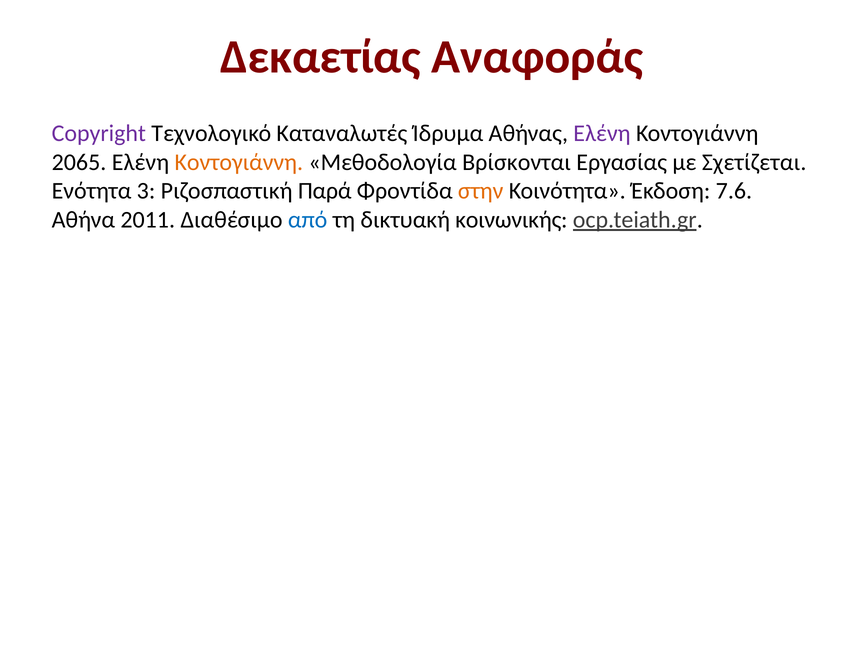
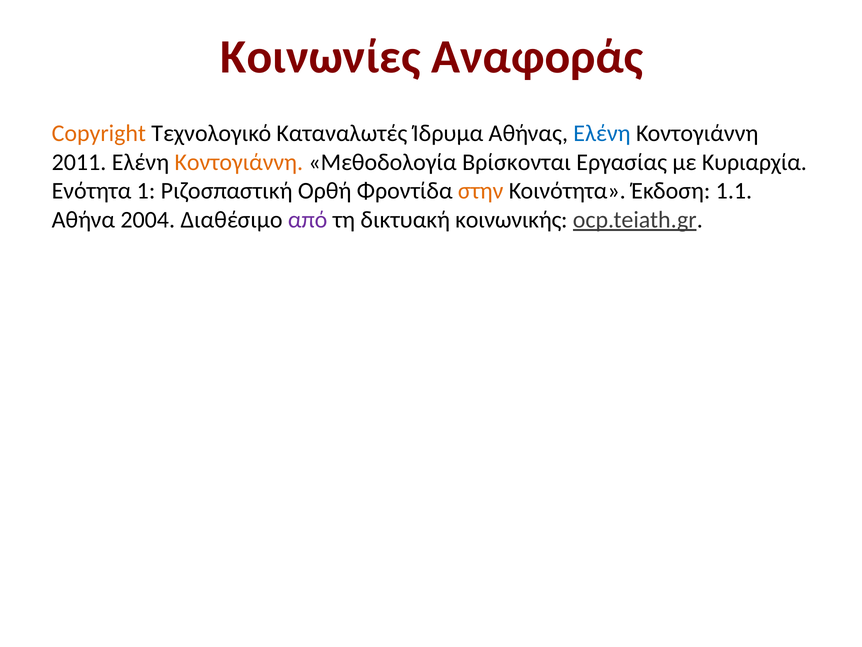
Δεκαετίας: Δεκαετίας -> Κοινωνίες (320, 57)
Copyright colour: purple -> orange (99, 133)
Ελένη colour: purple -> blue (602, 133)
2065: 2065 -> 2011 (79, 162)
Σχετίζεται: Σχετίζεται -> Κυριαρχία (754, 162)
3: 3 -> 1 (146, 191)
Παρά: Παρά -> Ορθή (325, 191)
7.6: 7.6 -> 1.1 (734, 191)
2011: 2011 -> 2004 (148, 220)
από colour: blue -> purple (308, 220)
